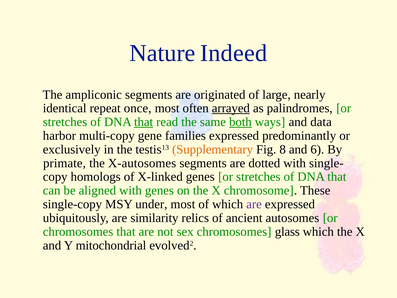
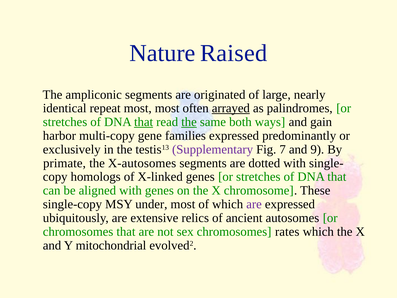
Indeed: Indeed -> Raised (234, 53)
repeat once: once -> most (138, 108)
the underline: none -> present (189, 122)
both underline: present -> none (240, 122)
data: data -> gain (321, 122)
Supplementary colour: orange -> purple (213, 149)
8: 8 -> 7 (283, 149)
6: 6 -> 9 (317, 149)
similarity: similarity -> extensive (154, 218)
glass: glass -> rates (287, 231)
